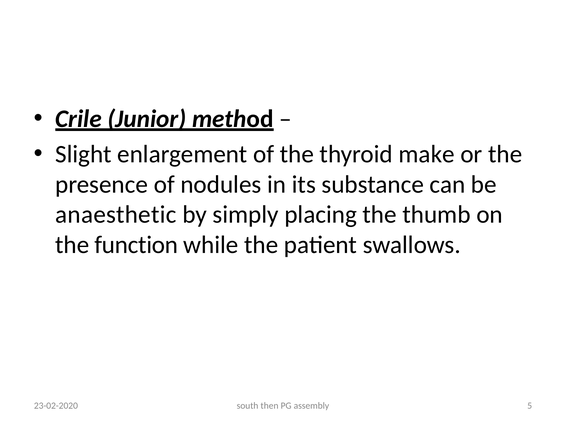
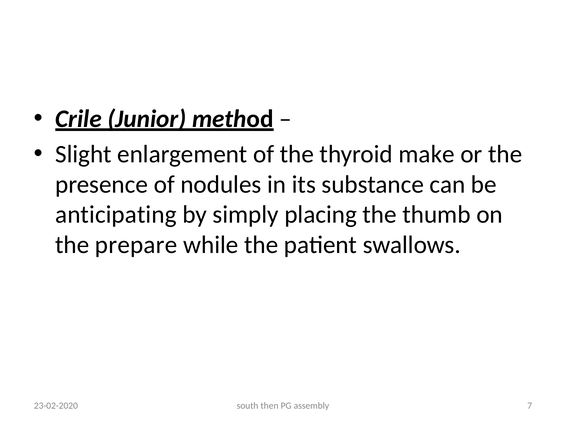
anaesthetic: anaesthetic -> anticipating (116, 214)
function: function -> prepare (136, 245)
5: 5 -> 7 (530, 405)
